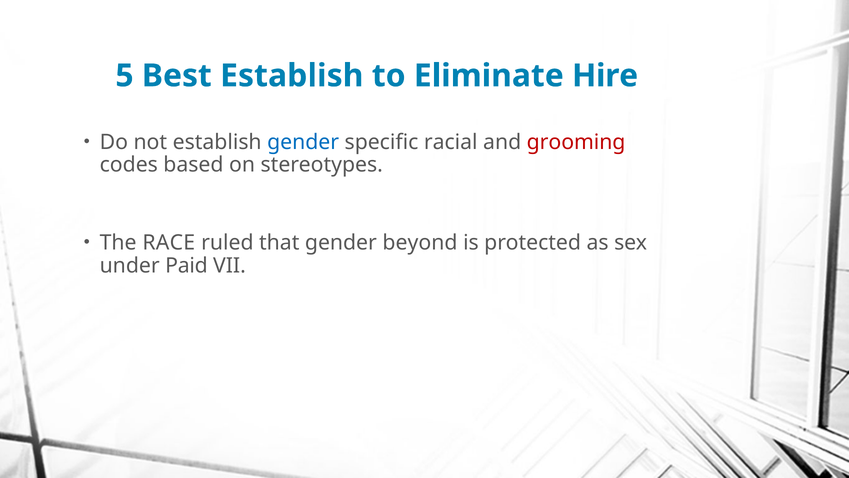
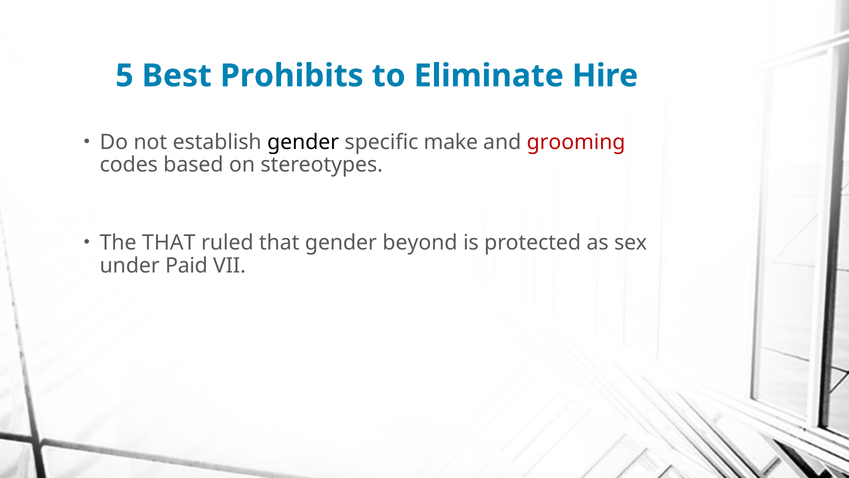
Best Establish: Establish -> Prohibits (292, 76)
gender colour: blue -> black (303, 142)
racial: racial -> make (451, 142)
The RACE: RACE -> THAT (169, 243)
